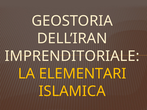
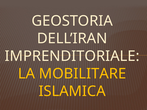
ELEMENTARI: ELEMENTARI -> MOBILITARE (83, 74)
